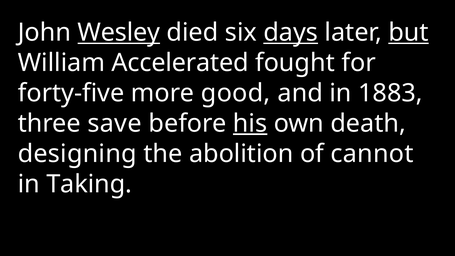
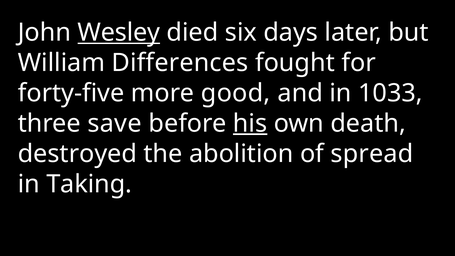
days underline: present -> none (291, 32)
but underline: present -> none (408, 32)
Accelerated: Accelerated -> Differences (180, 63)
1883: 1883 -> 1033 (390, 93)
designing: designing -> destroyed (77, 154)
cannot: cannot -> spread (372, 154)
